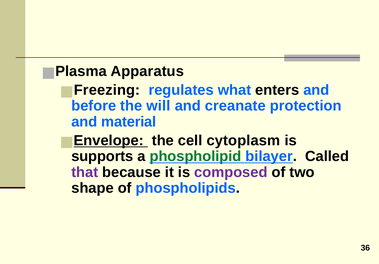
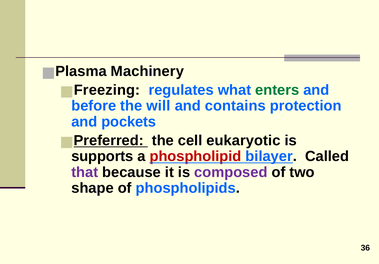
Apparatus: Apparatus -> Machinery (147, 71)
enters colour: black -> green (277, 90)
creanate: creanate -> contains (235, 106)
material: material -> pockets (129, 122)
Envelope: Envelope -> Preferred (109, 140)
cytoplasm: cytoplasm -> eukaryotic (243, 140)
phospholipid colour: green -> red (195, 156)
